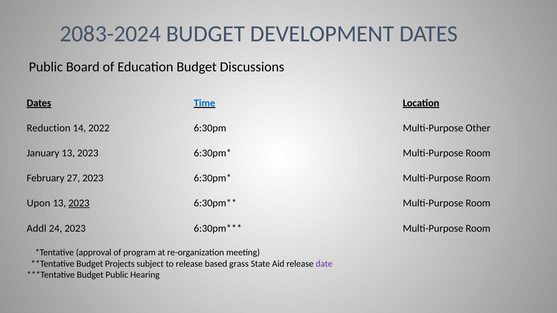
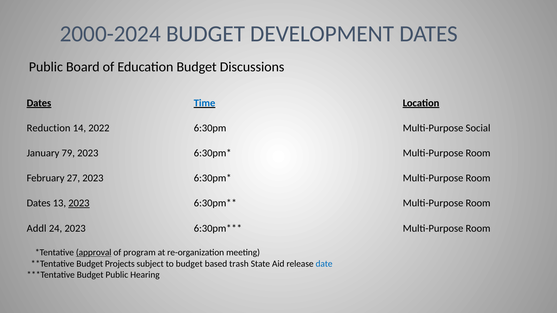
2083-2024: 2083-2024 -> 2000-2024 (110, 34)
Other: Other -> Social (478, 128)
January 13: 13 -> 79 (68, 153)
Upon: Upon -> Dates (39, 203)
approval underline: none -> present (94, 253)
to release: release -> budget (189, 264)
grass: grass -> trash (239, 264)
date colour: purple -> blue (324, 264)
